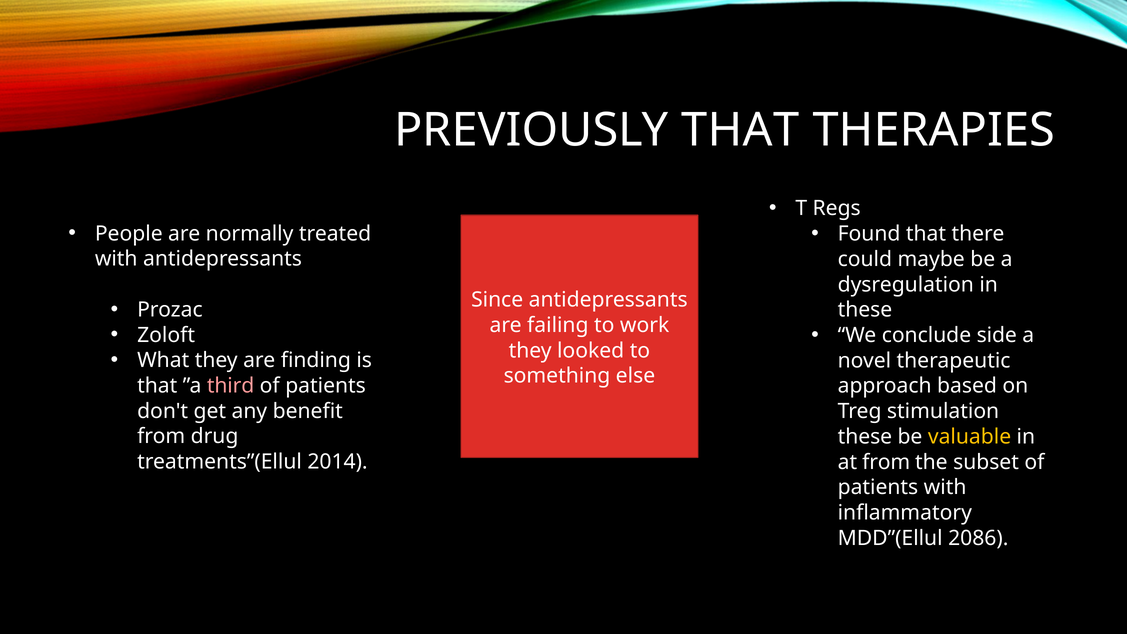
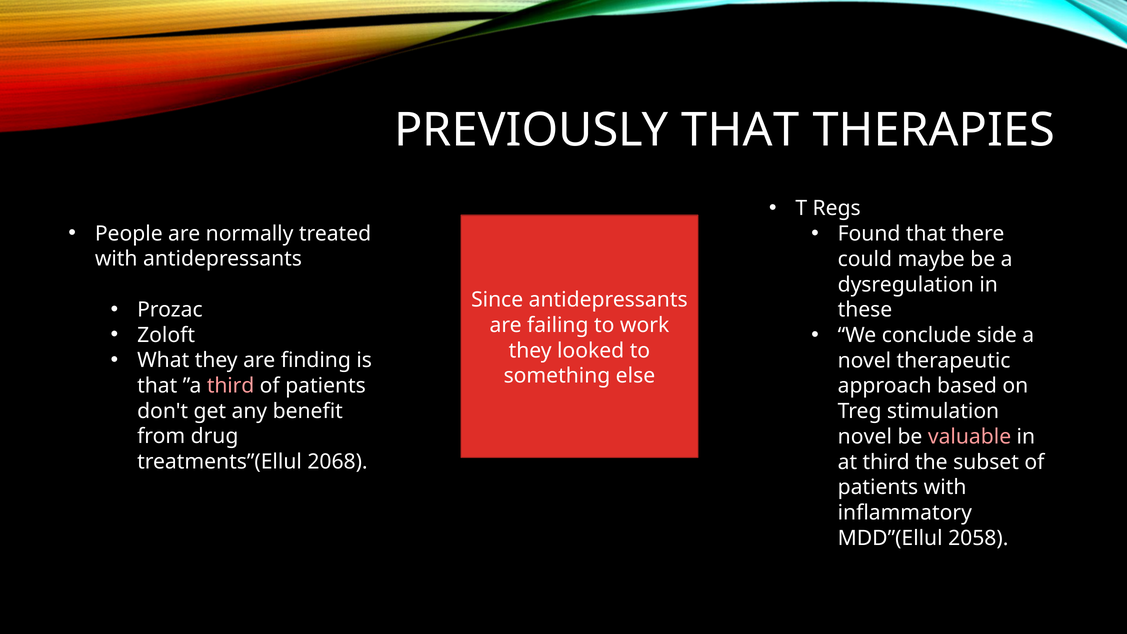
these: these -> novel (865, 437)
valuable colour: yellow -> pink (970, 437)
2014: 2014 -> 2068 (338, 462)
at from: from -> third (886, 462)
2086: 2086 -> 2058 (978, 538)
